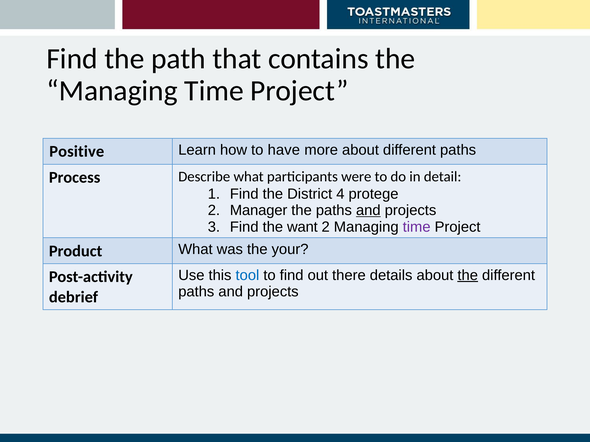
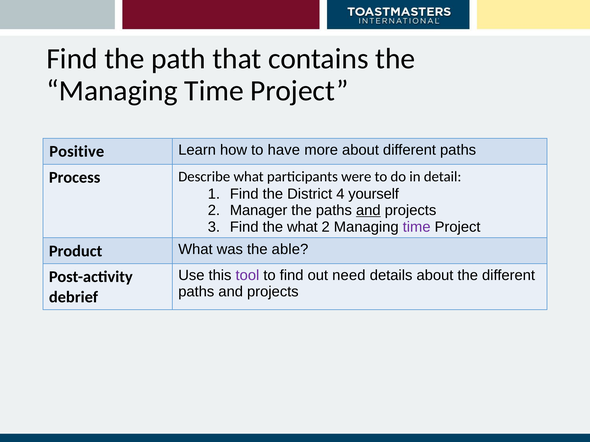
protege: protege -> yourself (374, 194)
the want: want -> what (302, 227)
your: your -> able (290, 250)
tool colour: blue -> purple (247, 275)
there: there -> need (349, 275)
the underline: present -> none (468, 275)
